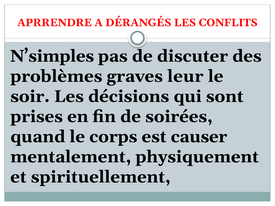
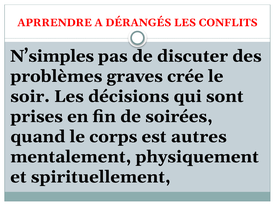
leur: leur -> crée (185, 76)
causer: causer -> autres (199, 137)
